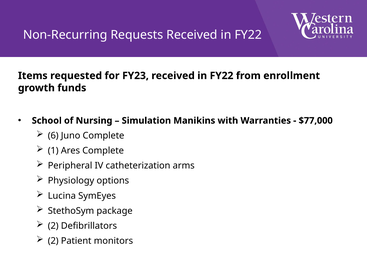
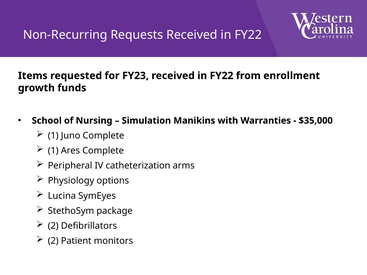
$77,000: $77,000 -> $35,000 (316, 121)
6: 6 -> 1 (53, 136)
